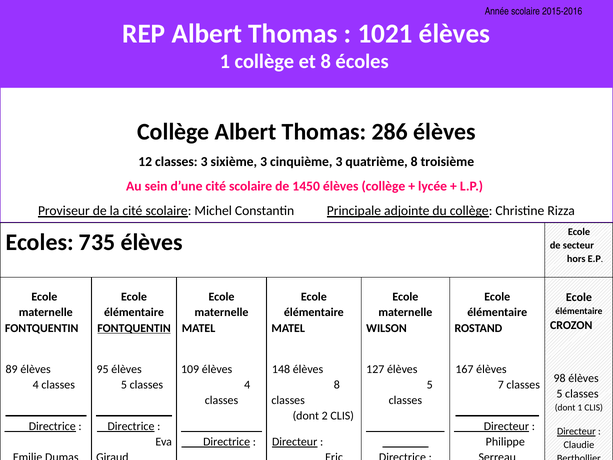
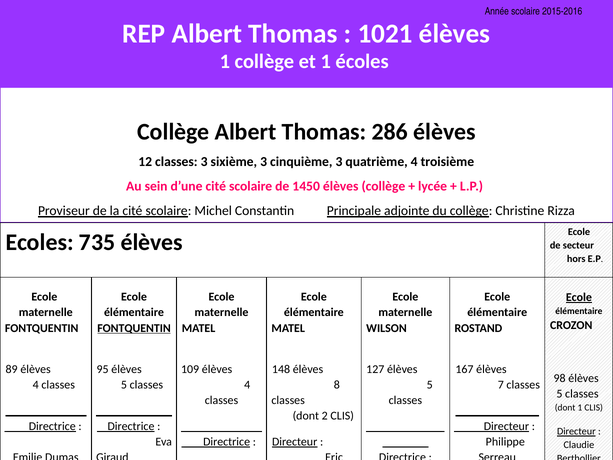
et 8: 8 -> 1 (326, 62)
quatrième 8: 8 -> 4 (414, 162)
Ecole underline: none -> present (579, 297)
